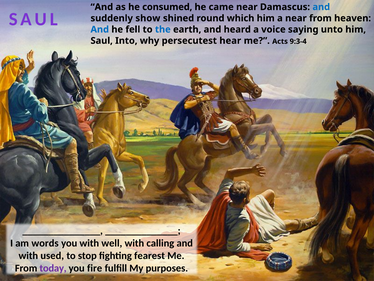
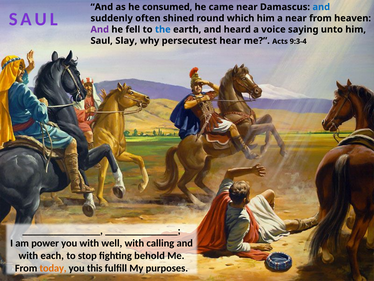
show: show -> often (148, 18)
And colour: blue -> purple (100, 29)
Into: Into -> Slay (126, 41)
words: words -> power (45, 243)
used: used -> each (52, 255)
fearest: fearest -> behold (150, 255)
today colour: purple -> orange (53, 268)
fire: fire -> this (95, 268)
